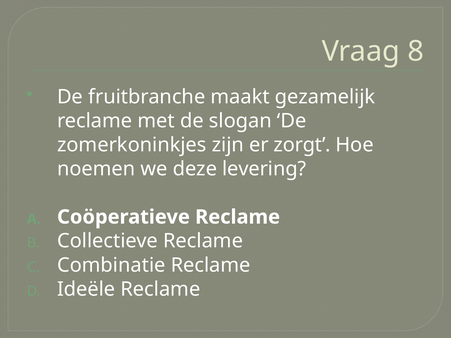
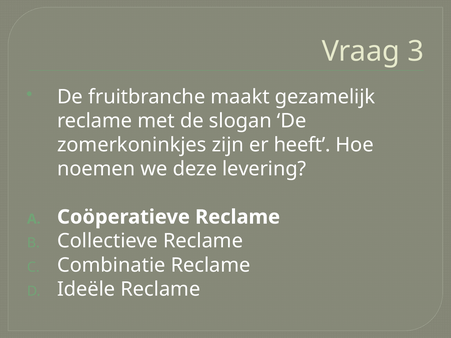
8: 8 -> 3 (416, 51)
zorgt: zorgt -> heeft (302, 145)
